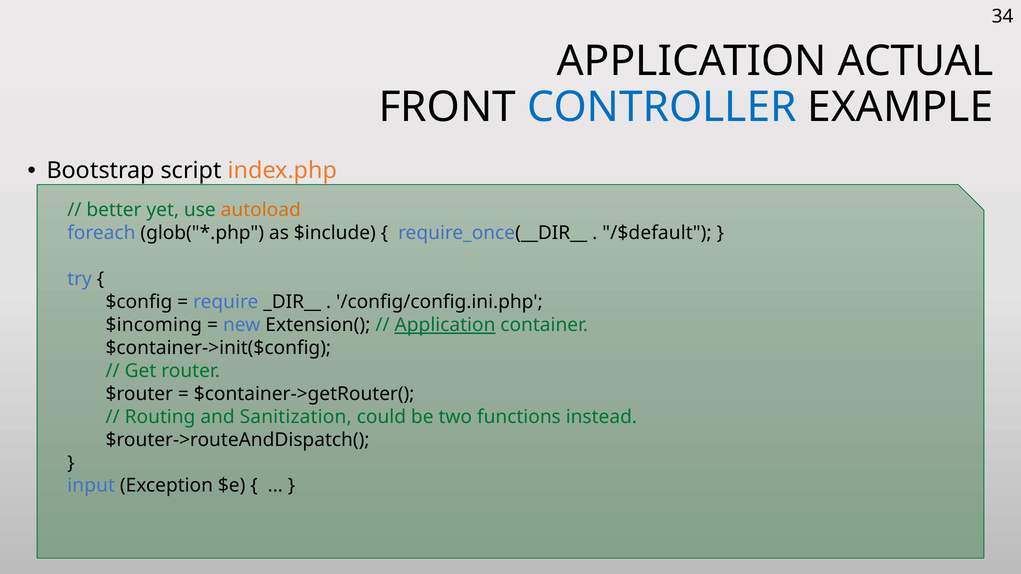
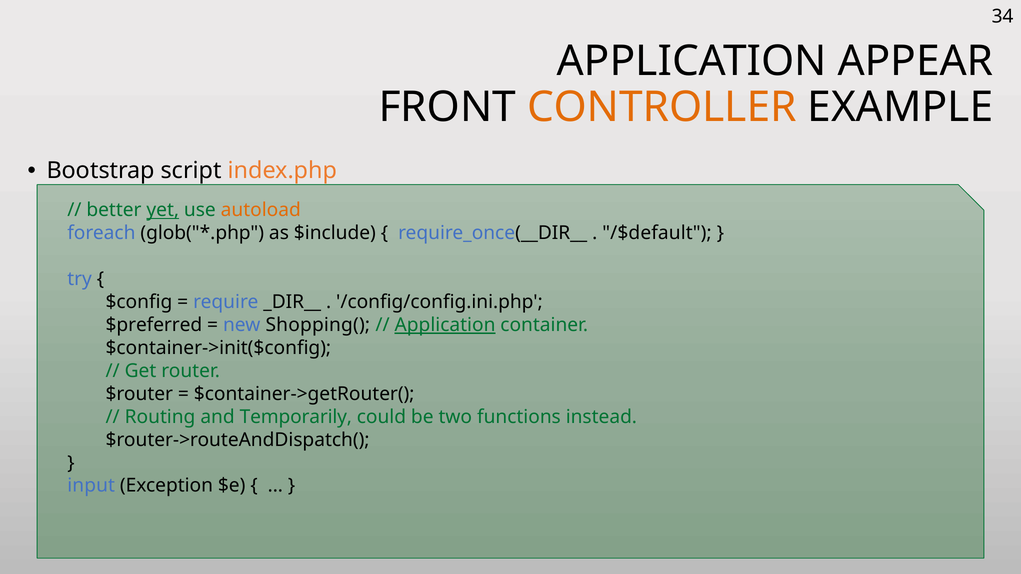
ACTUAL: ACTUAL -> APPEAR (915, 61)
CONTROLLER colour: blue -> orange (662, 107)
yet underline: none -> present (163, 210)
$incoming: $incoming -> $preferred (154, 325)
Extension(: Extension( -> Shopping( (318, 325)
Sanitization: Sanitization -> Temporarily (296, 417)
